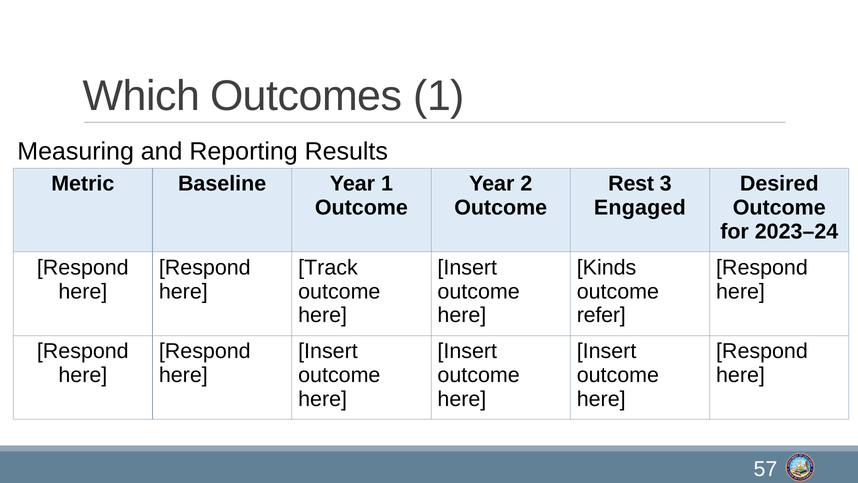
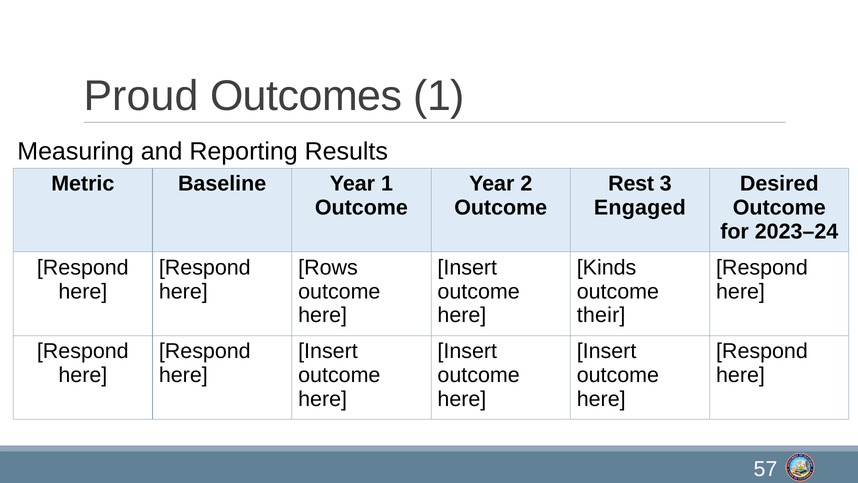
Which: Which -> Proud (141, 96)
Track: Track -> Rows (328, 267)
refer: refer -> their (601, 315)
